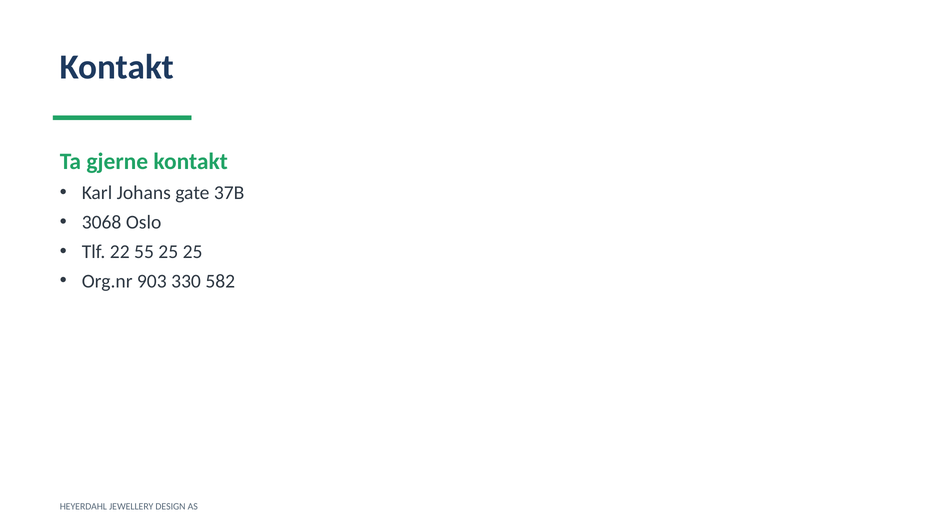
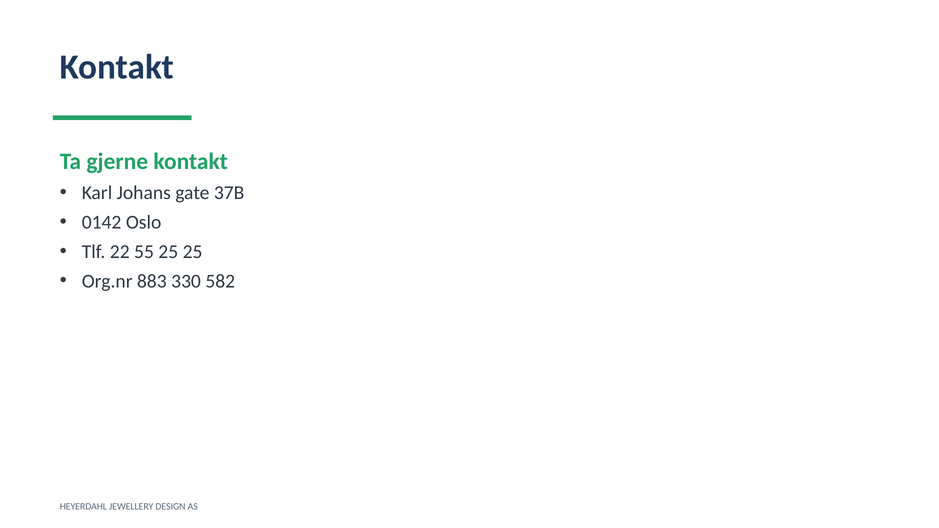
3068: 3068 -> 0142 (102, 222)
903: 903 -> 883 (152, 281)
